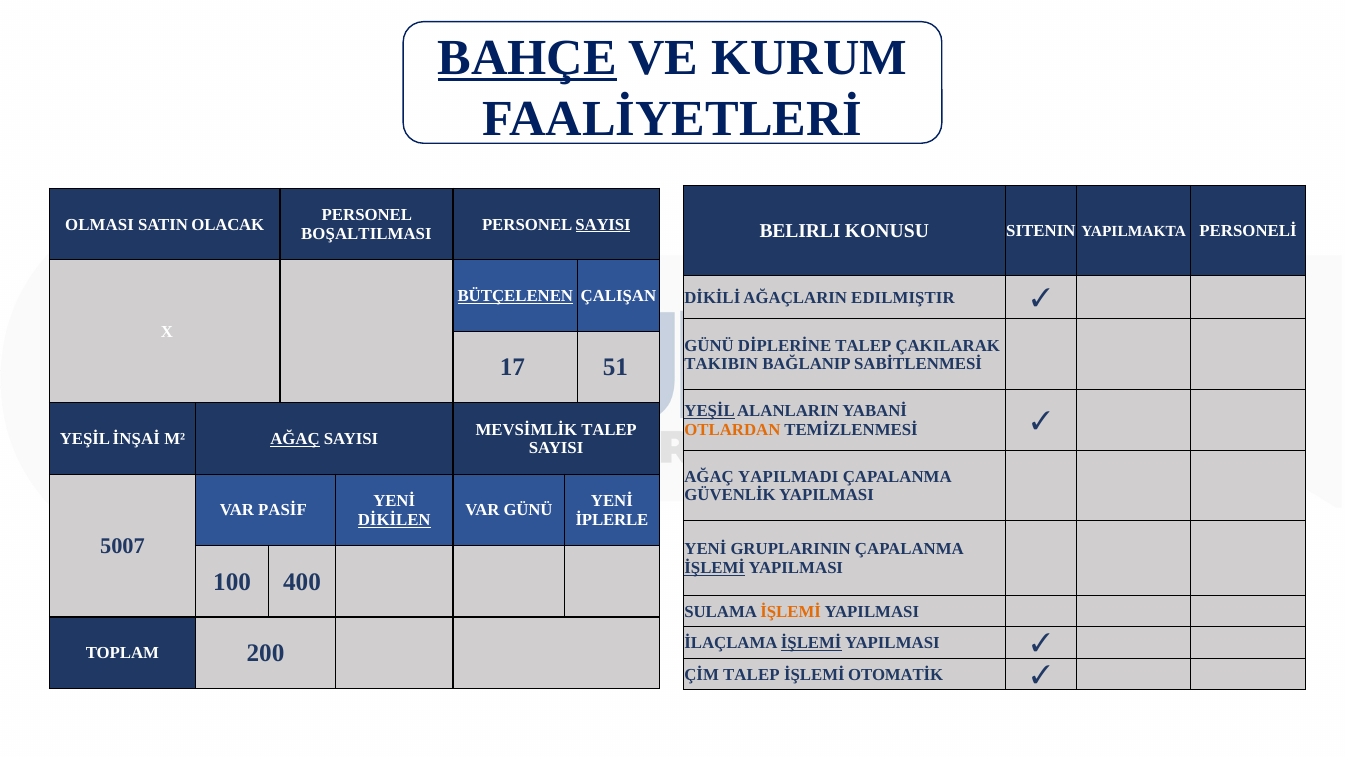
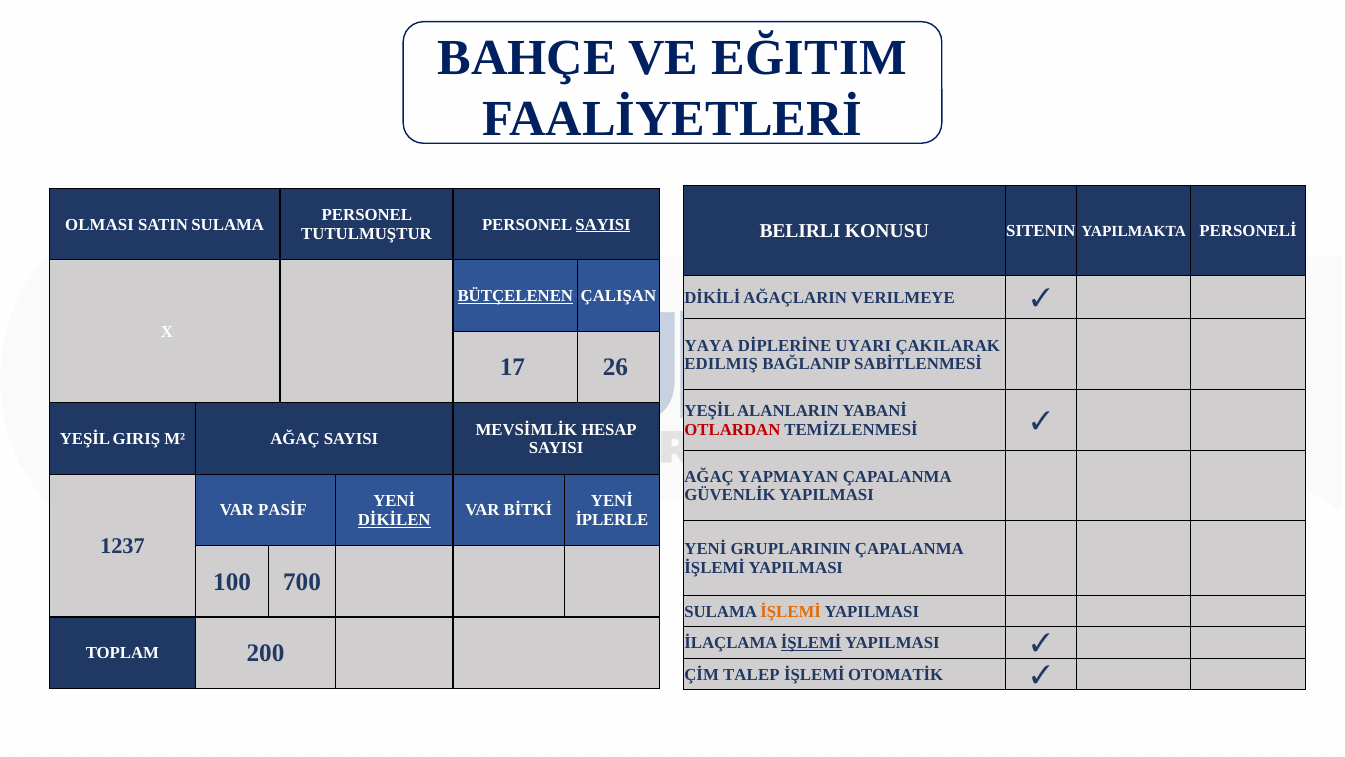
BAHÇE underline: present -> none (527, 58)
KURUM: KURUM -> EĞITIM (809, 58)
SATIN OLACAK: OLACAK -> SULAMA (228, 225)
BOŞALTILMASI: BOŞALTILMASI -> TUTULMUŞTUR (367, 234)
EDILMIŞTIR: EDILMIŞTIR -> VERILMEYE (903, 297)
GÜNÜ: GÜNÜ -> YAYA (709, 345)
DİPLERİNE TALEP: TALEP -> UYARI (863, 345)
51: 51 -> 26 (615, 367)
TAKIBIN: TAKIBIN -> EDILMIŞ (721, 364)
YEŞİL underline: present -> none (710, 411)
MEVSİMLİK TALEP: TALEP -> HESAP (609, 429)
OTLARDAN colour: orange -> red (732, 430)
İNŞAİ: İNŞAİ -> GIRIŞ (136, 439)
AĞAÇ underline: present -> none (295, 439)
YAPILMADI: YAPILMADI -> YAPMAYAN (788, 476)
VAR GÜNÜ: GÜNÜ -> BİTKİ (528, 510)
5007: 5007 -> 1237 (123, 546)
İŞLEMİ underline: present -> none (715, 568)
400: 400 -> 700 (302, 582)
